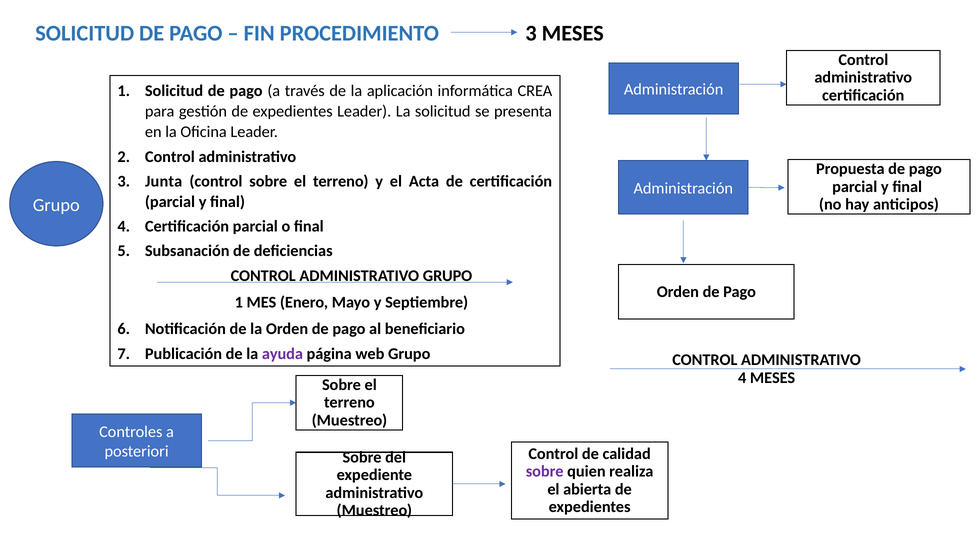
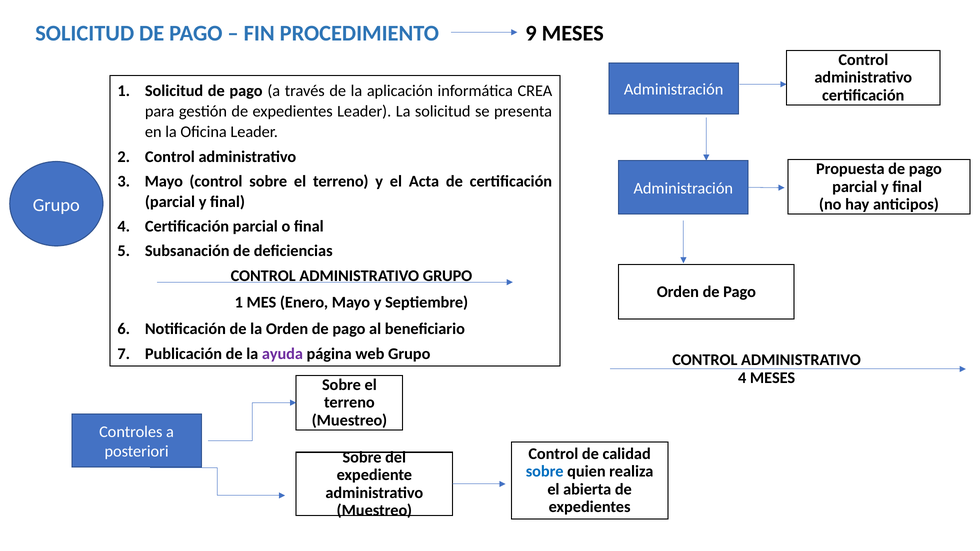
PROCEDIMIENTO 3: 3 -> 9 (531, 33)
Junta: Junta -> Mayo (164, 181)
sobre colour: purple -> blue (545, 472)
